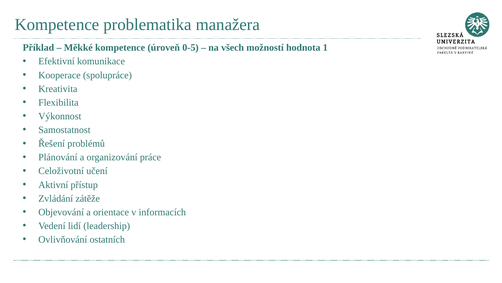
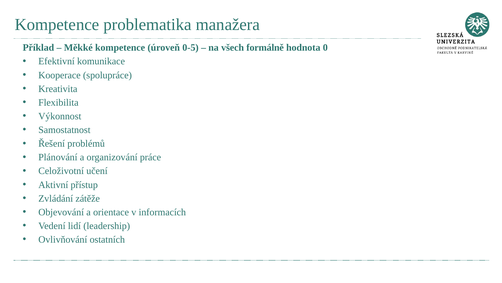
možností: možností -> formálně (265, 48)
1: 1 -> 0 (325, 48)
